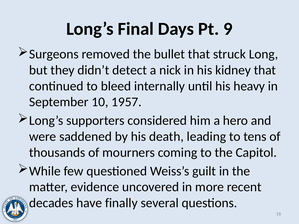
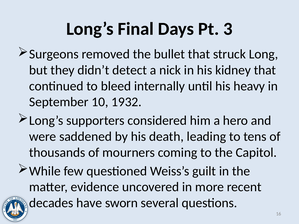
9: 9 -> 3 (228, 29)
1957: 1957 -> 1932 (126, 102)
finally: finally -> sworn (121, 203)
